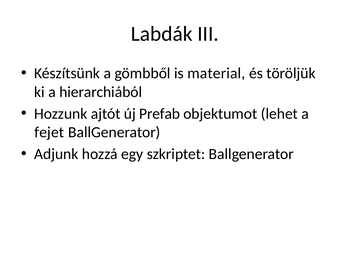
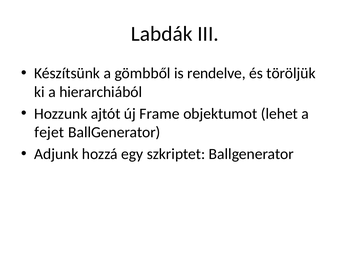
material: material -> rendelve (216, 73)
Prefab: Prefab -> Frame (160, 114)
